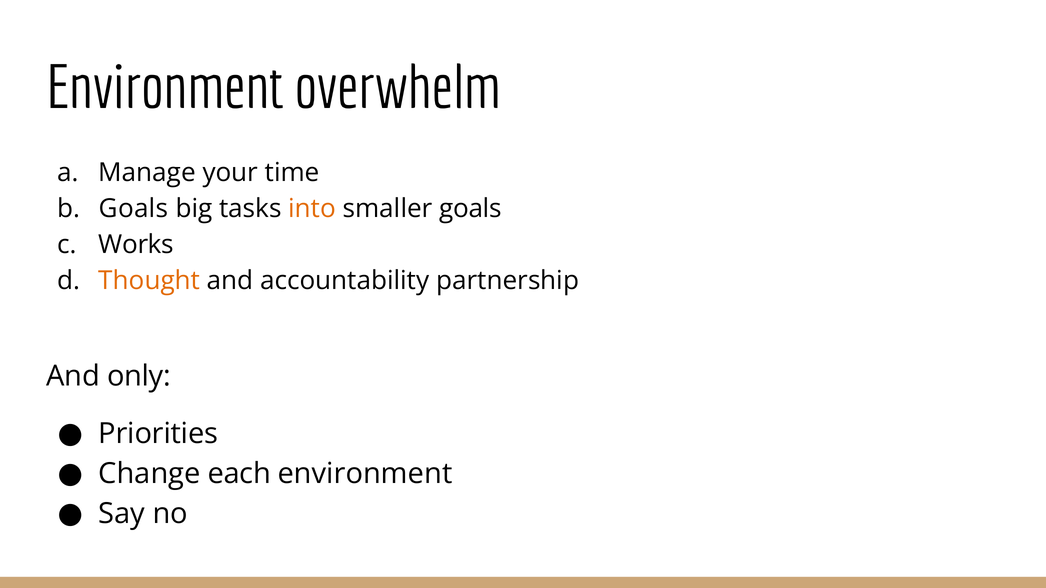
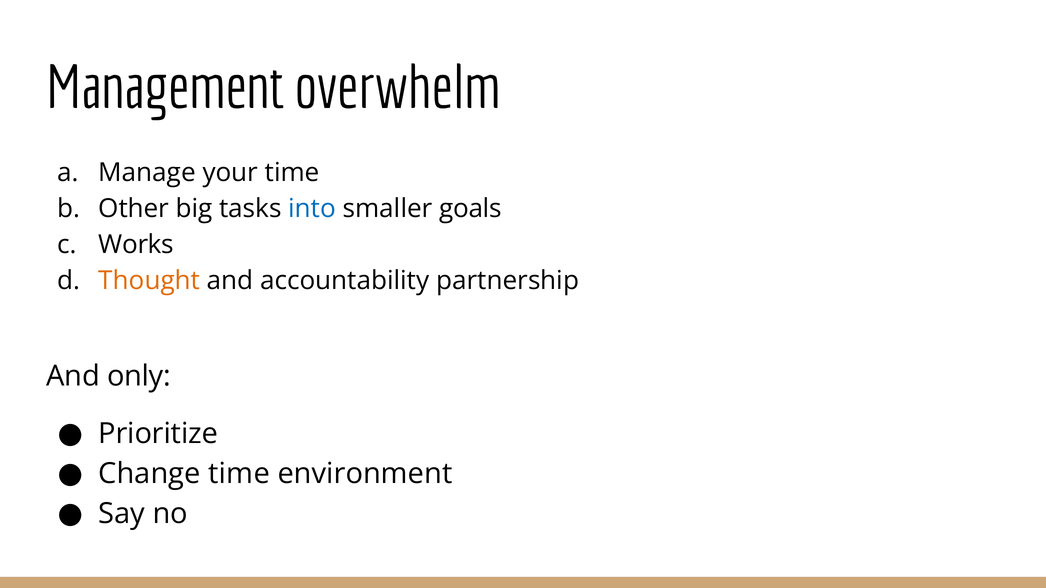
Environment: Environment -> Management (165, 88)
Goals: Goals -> Other (134, 209)
into colour: orange -> blue (312, 209)
Priorities: Priorities -> Prioritize (158, 434)
Change each: each -> time (239, 474)
